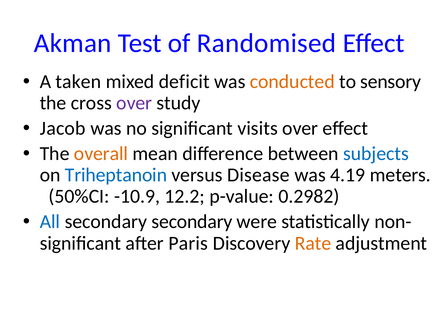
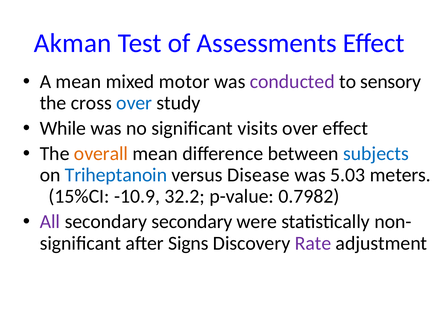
Randomised: Randomised -> Assessments (267, 43)
A taken: taken -> mean (78, 81)
deficit: deficit -> motor (184, 81)
conducted colour: orange -> purple (292, 81)
over colour: purple -> blue (134, 103)
Jacob: Jacob -> While (63, 128)
4.19: 4.19 -> 5.03 (348, 175)
50%CI: 50%CI -> 15%CI (79, 196)
12.2: 12.2 -> 32.2 (185, 196)
0.2982: 0.2982 -> 0.7982 (309, 196)
All colour: blue -> purple (50, 222)
Paris: Paris -> Signs (188, 243)
Rate colour: orange -> purple (313, 243)
